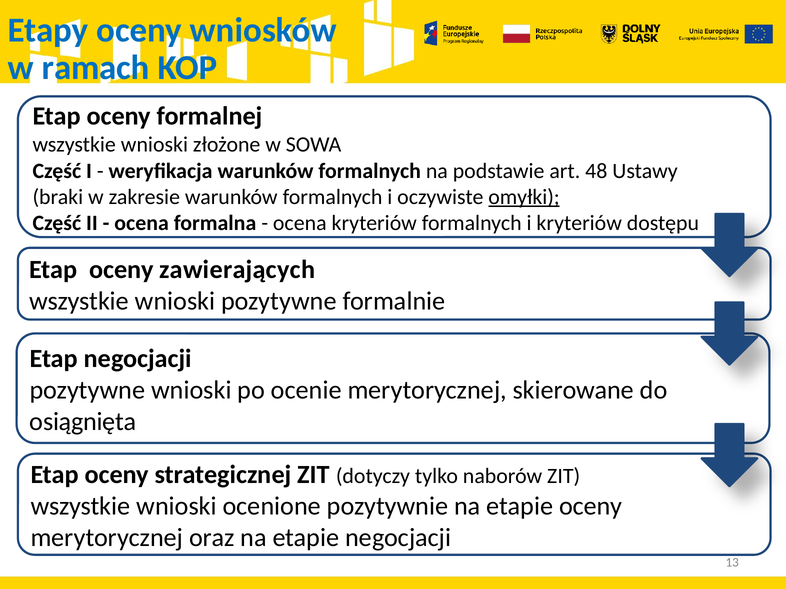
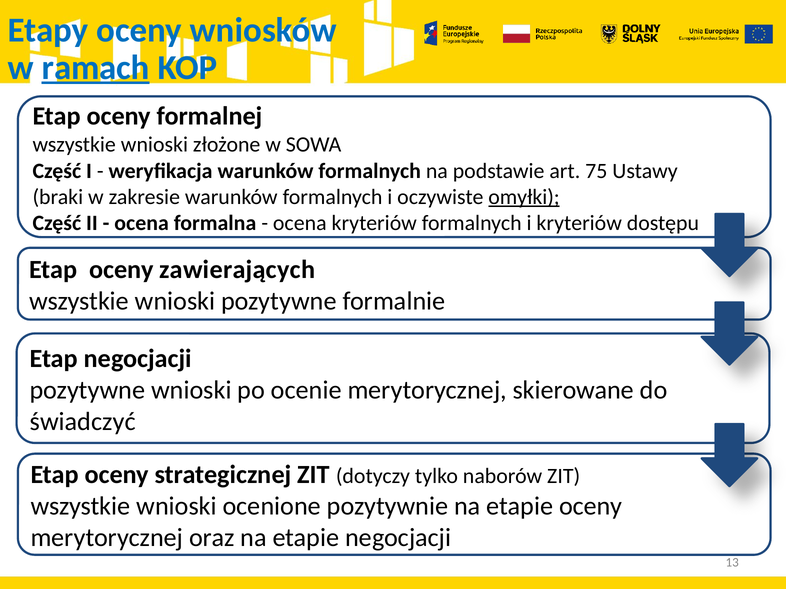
ramach underline: none -> present (96, 68)
48: 48 -> 75 (596, 171)
osiągnięta: osiągnięta -> świadczyć (83, 422)
